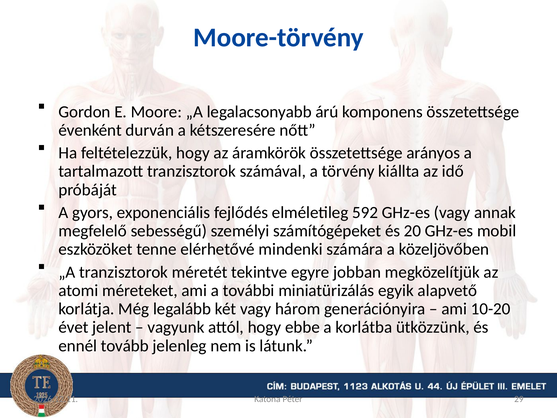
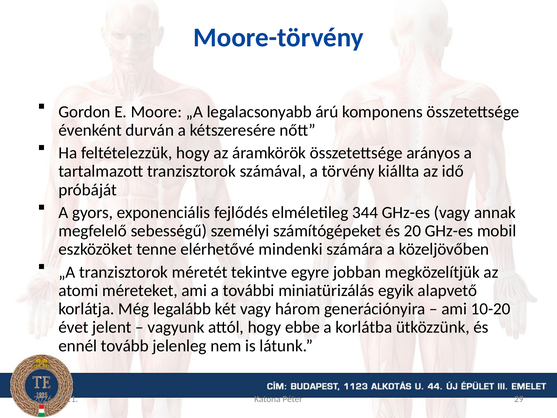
592: 592 -> 344 (365, 212)
